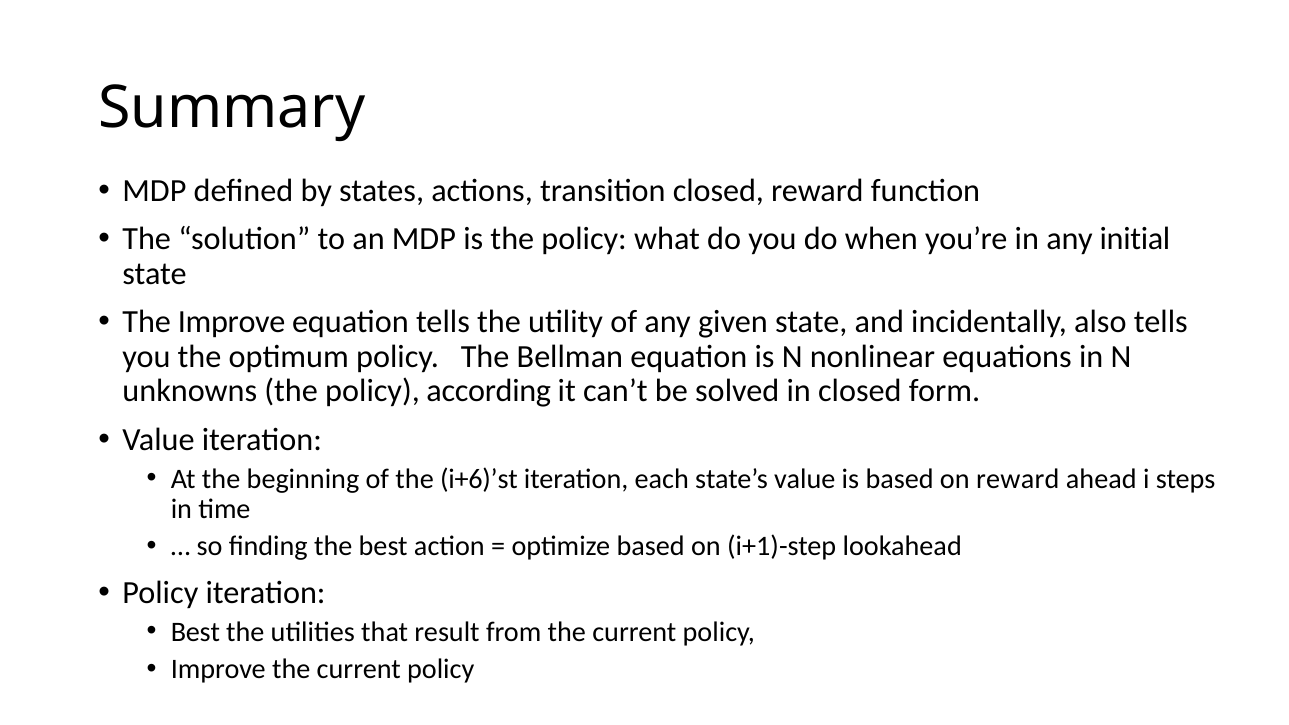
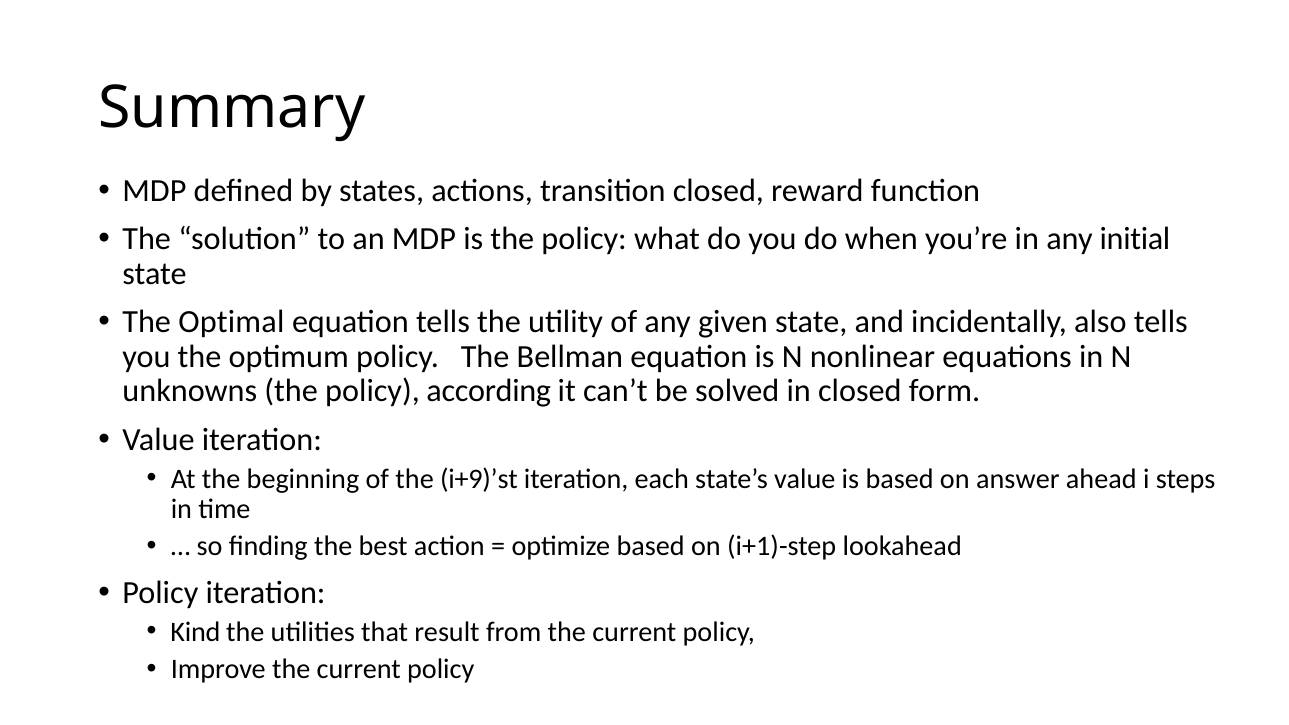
The Improve: Improve -> Optimal (231, 322)
i+6)’st: i+6)’st -> i+9)’st (479, 479)
on reward: reward -> answer (1018, 479)
Best: Best -> Kind (195, 632)
